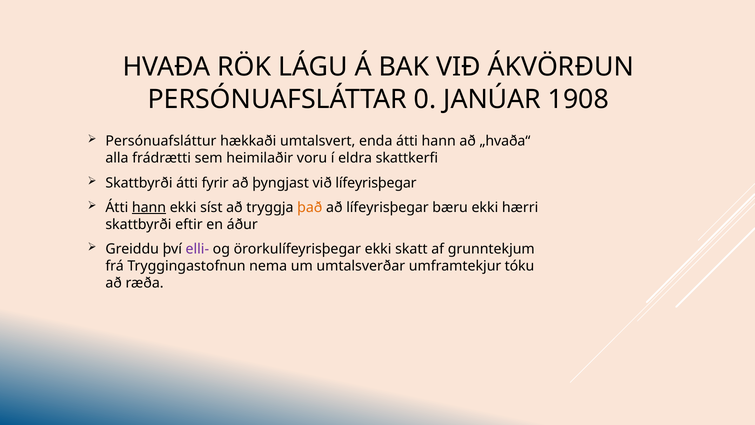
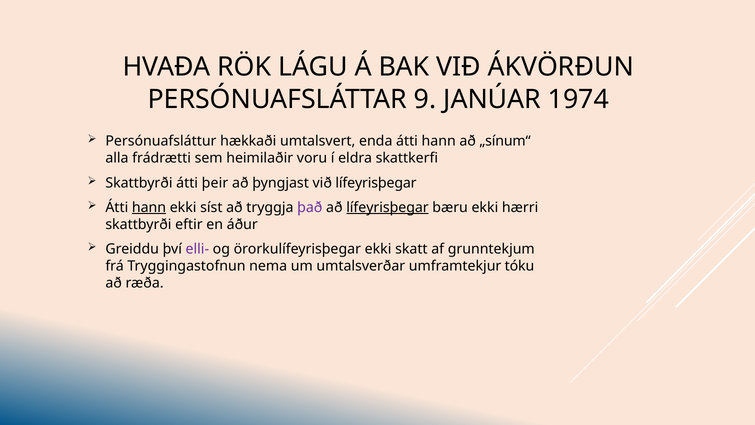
0: 0 -> 9 (425, 99)
1908: 1908 -> 1974 (578, 99)
„hvaða“: „hvaða“ -> „sínum“ (505, 141)
fyrir: fyrir -> þeir (215, 183)
það colour: orange -> purple (310, 207)
lífeyrisþegar underline: none -> present (387, 207)
